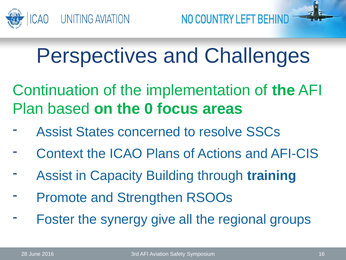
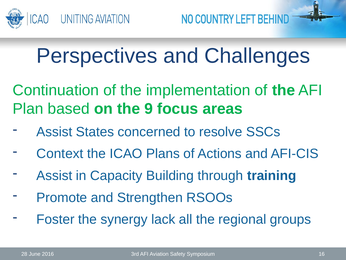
0: 0 -> 9 (149, 109)
give: give -> lack (163, 219)
